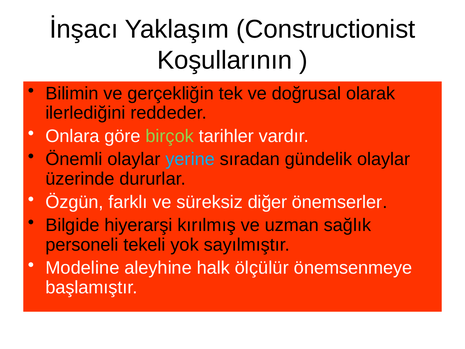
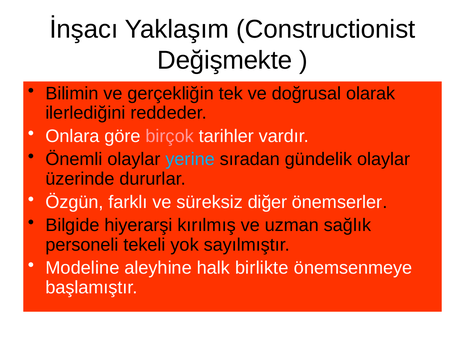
Koşullarının: Koşullarının -> Değişmekte (225, 60)
birçok colour: light green -> pink (170, 136)
ölçülür: ölçülür -> birlikte (262, 268)
